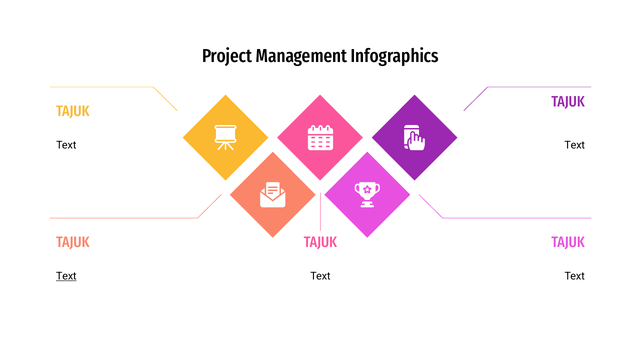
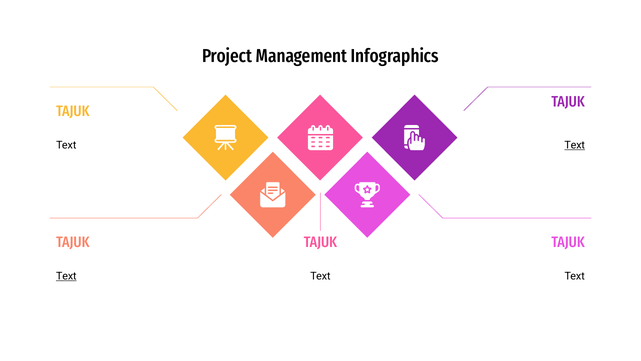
Text underline: none -> present (575, 145)
